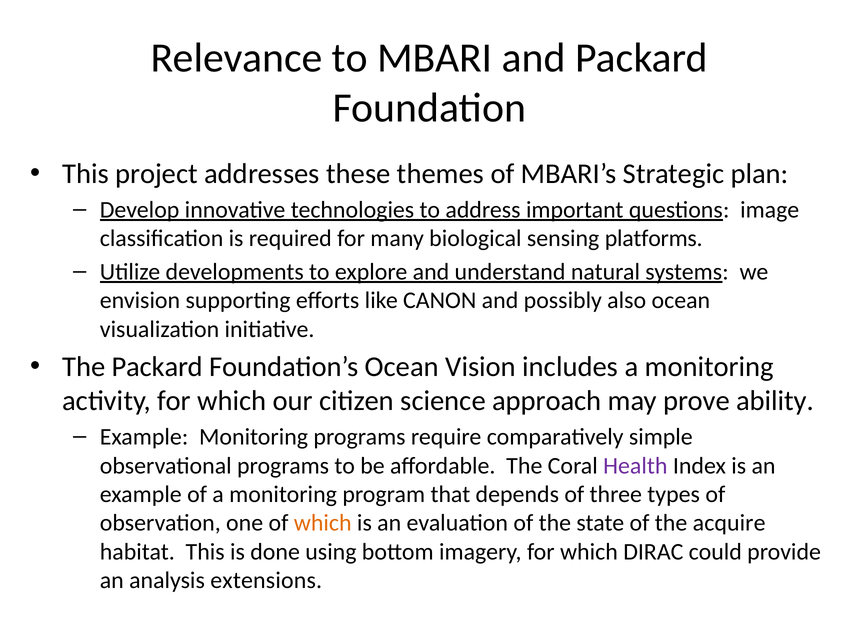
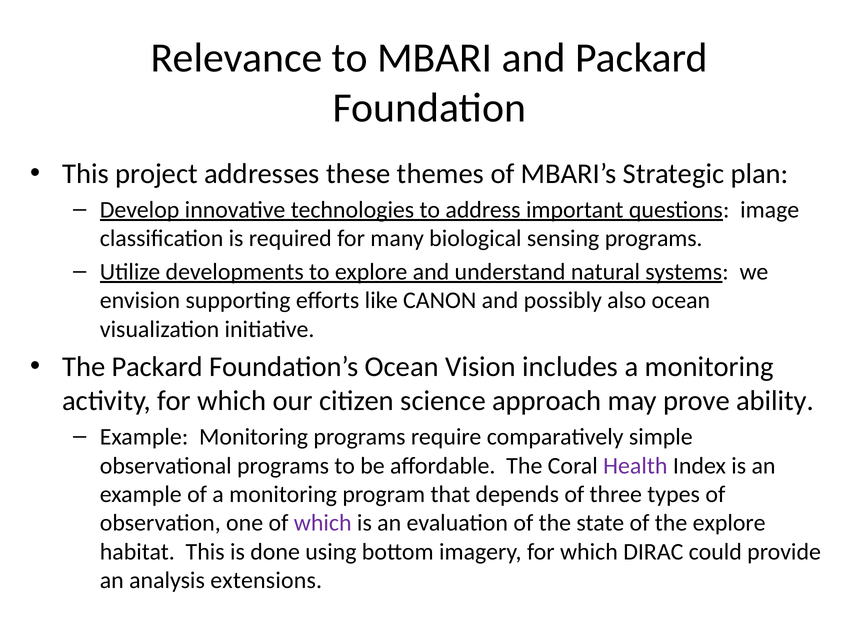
sensing platforms: platforms -> programs (654, 238)
which colour: orange -> purple (323, 523)
the acquire: acquire -> explore (729, 523)
